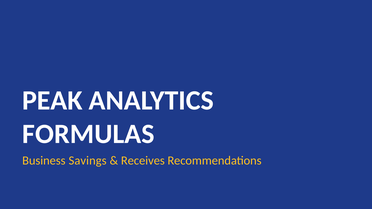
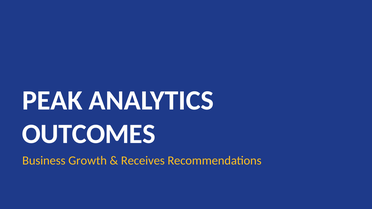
FORMULAS: FORMULAS -> OUTCOMES (89, 134)
Savings: Savings -> Growth (88, 161)
